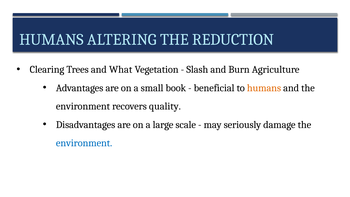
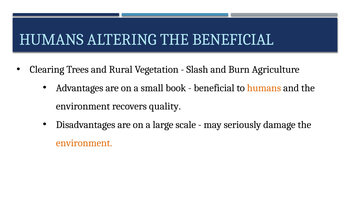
THE REDUCTION: REDUCTION -> BENEFICIAL (233, 39)
What: What -> Rural (121, 69)
environment colour: blue -> orange (84, 143)
